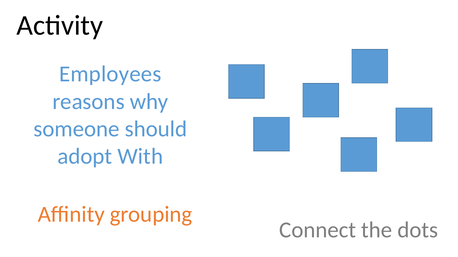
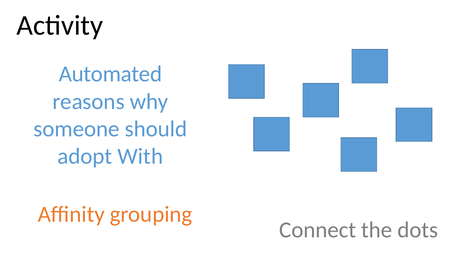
Employees: Employees -> Automated (110, 74)
